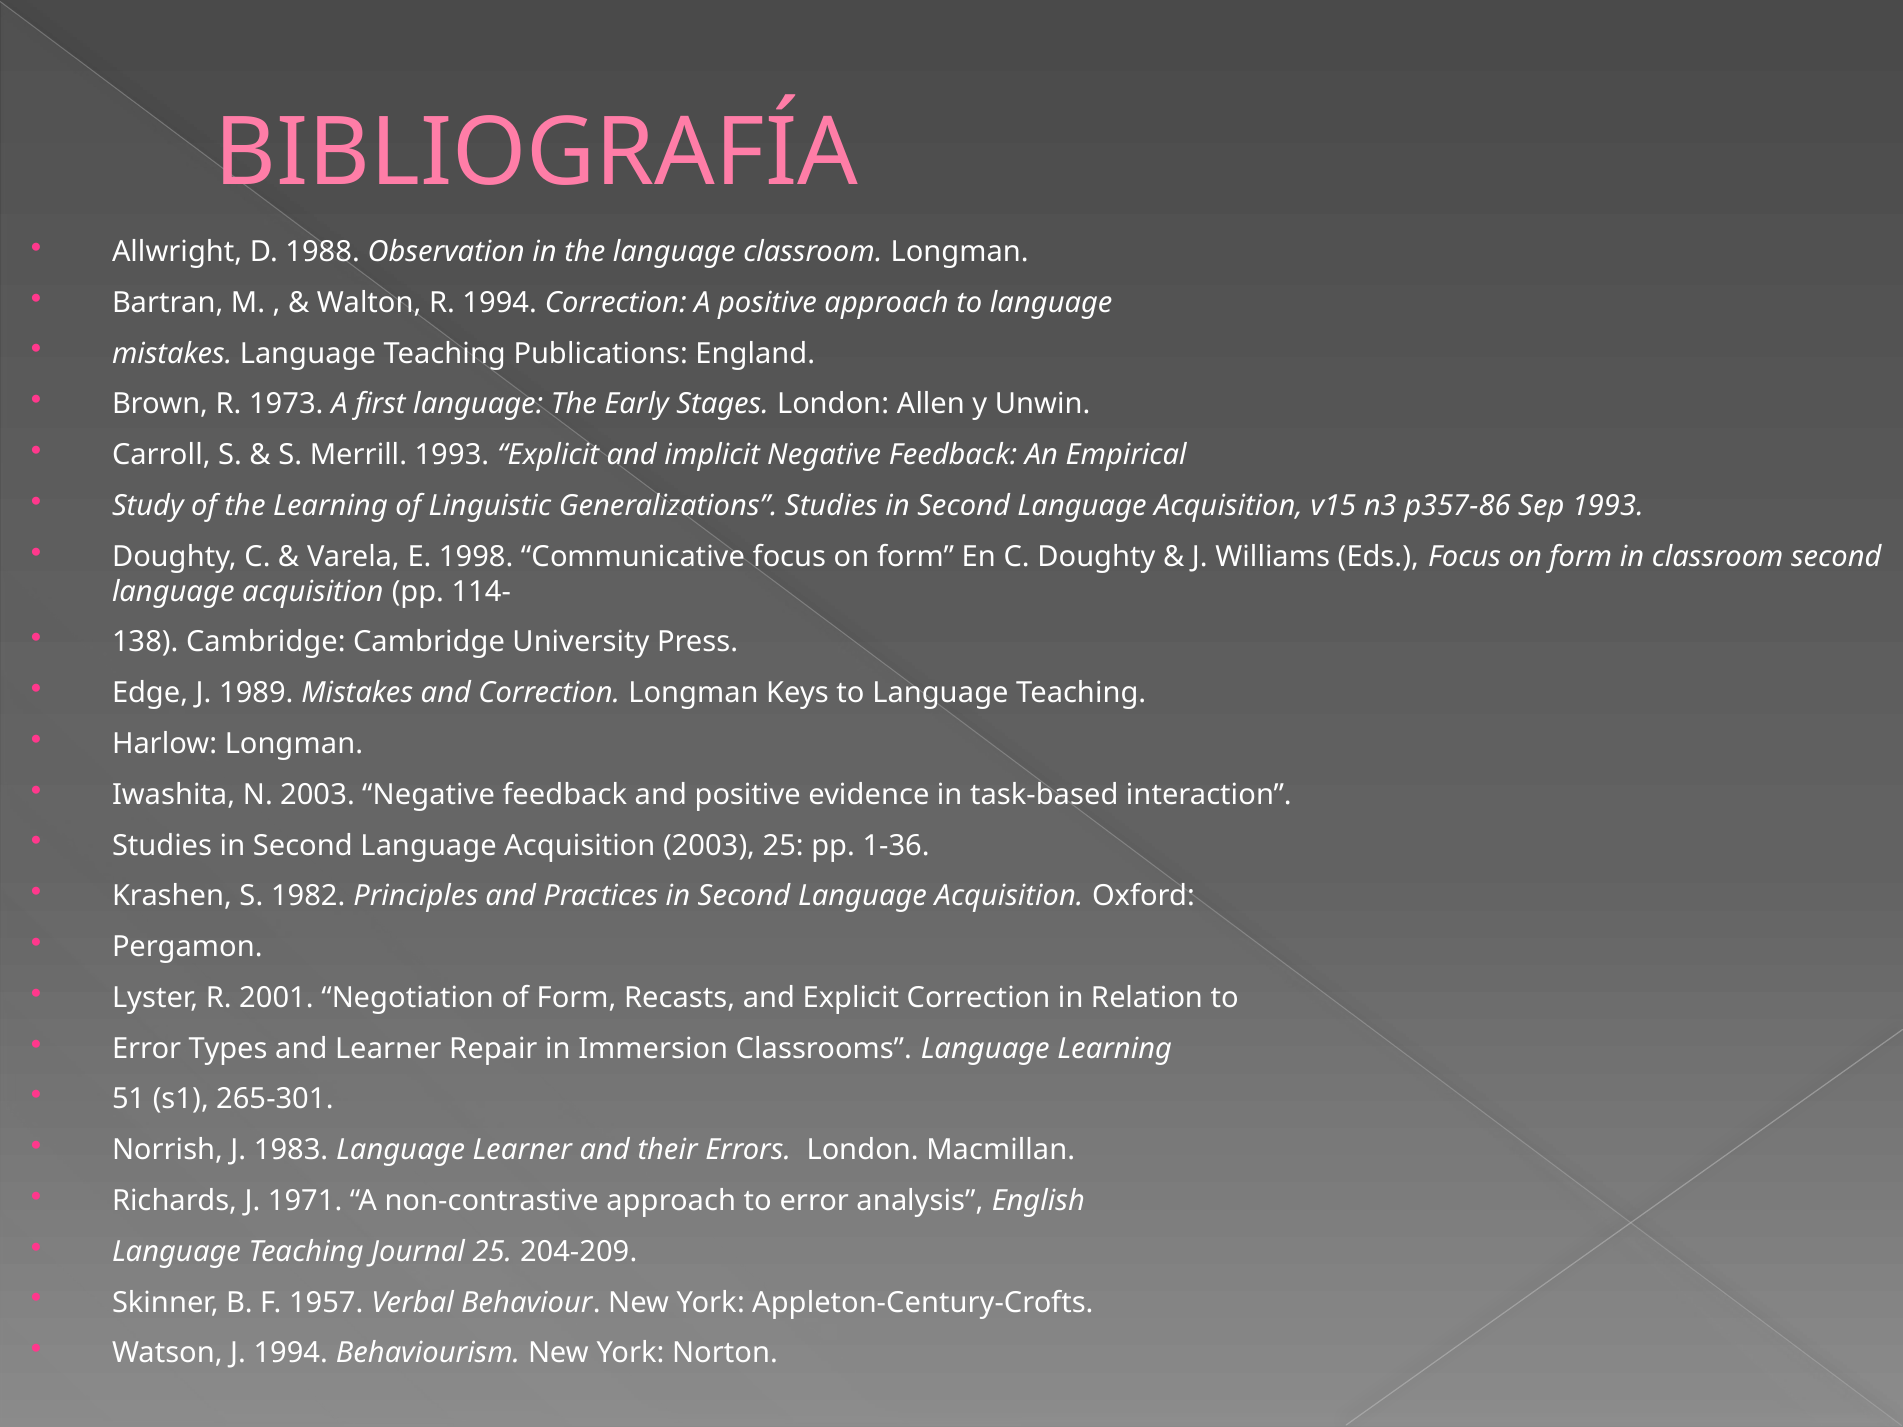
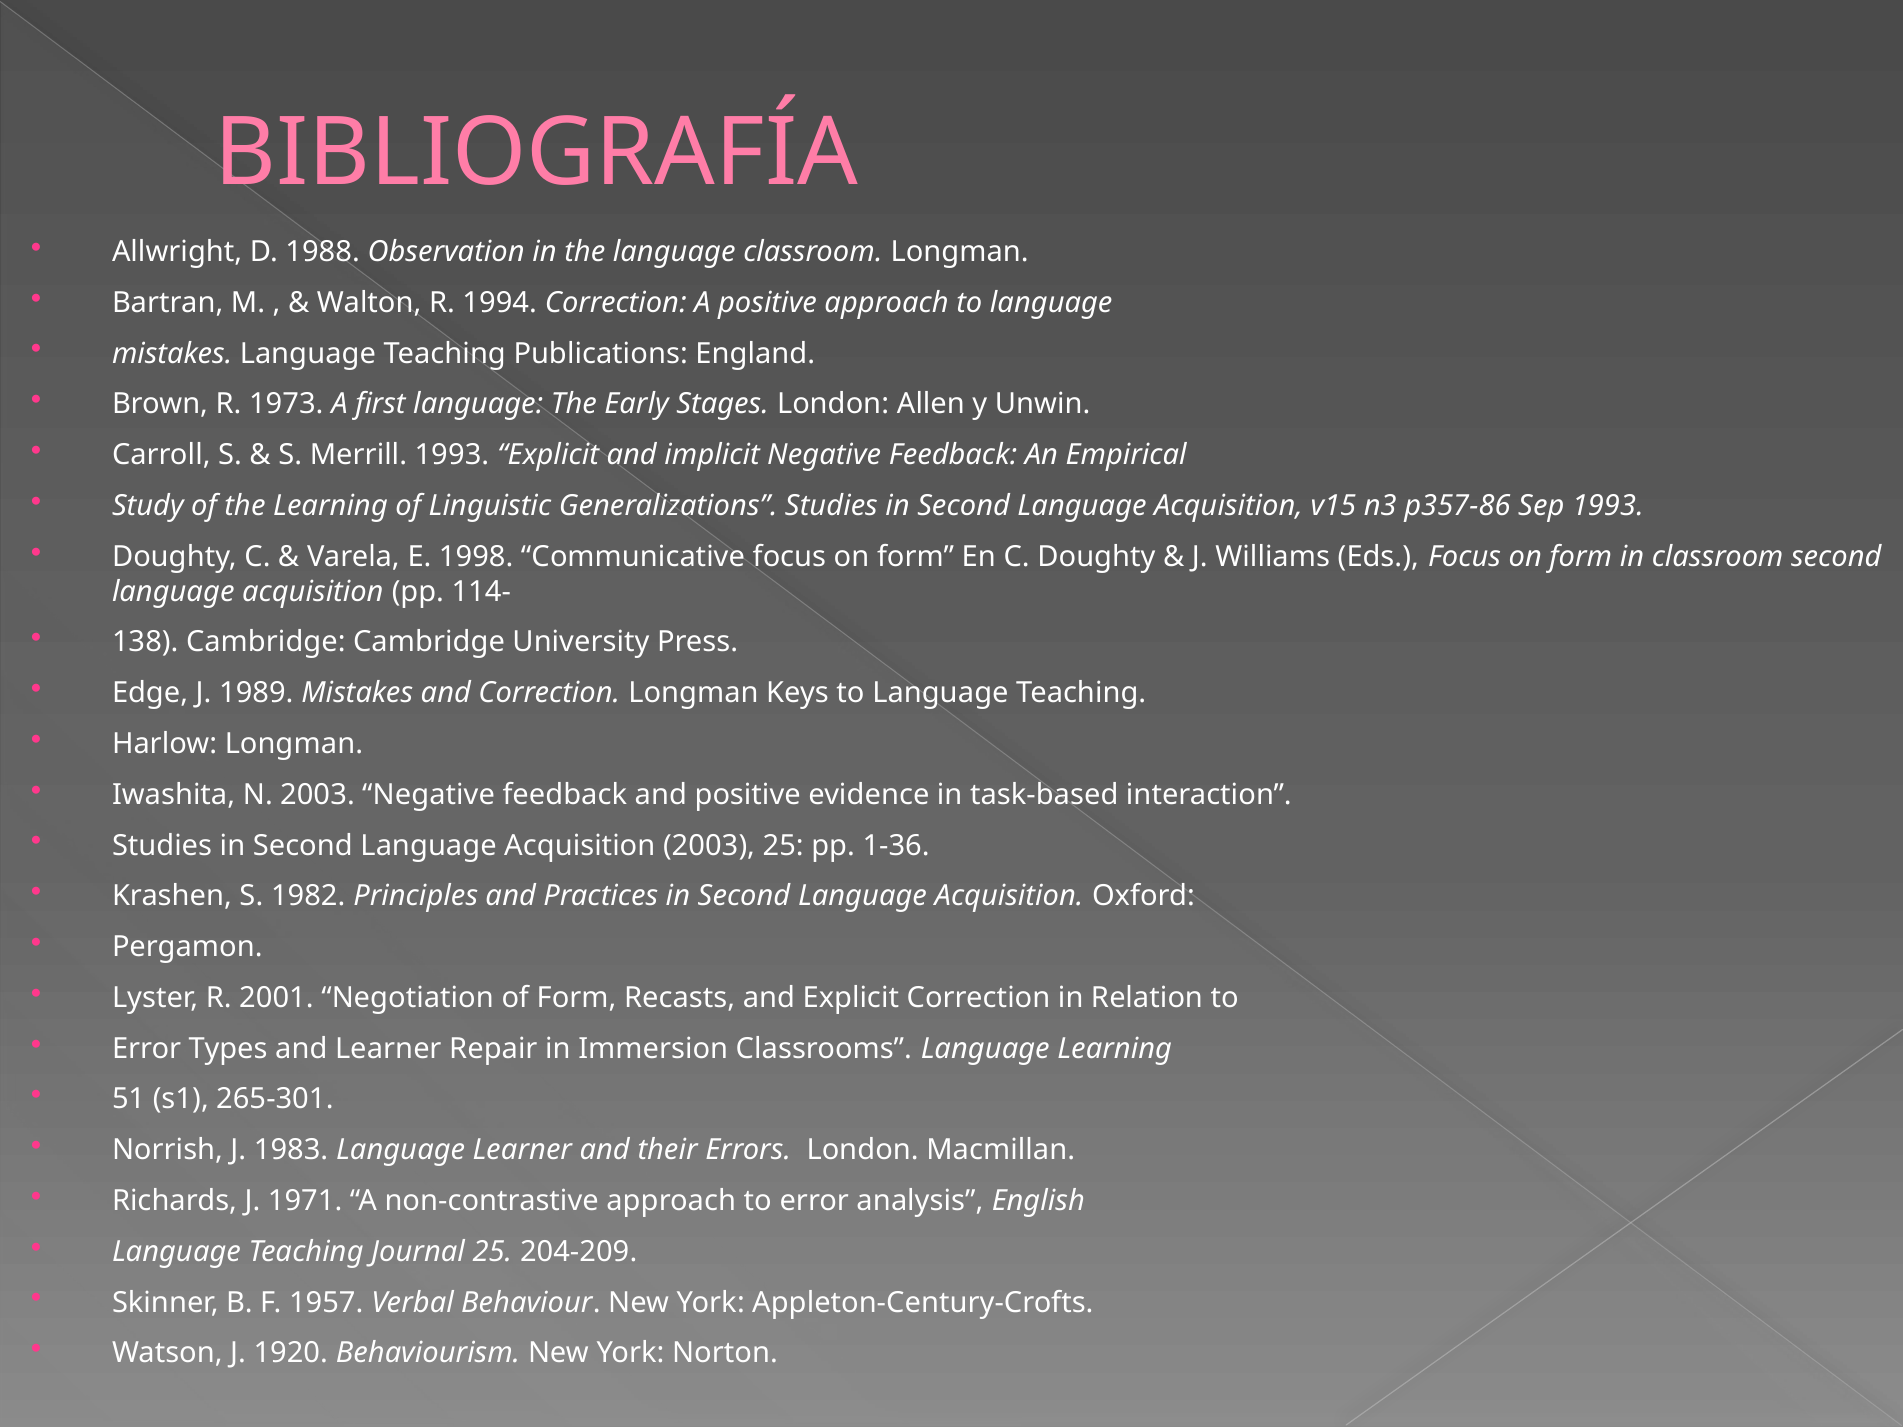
J 1994: 1994 -> 1920 (291, 1354)
